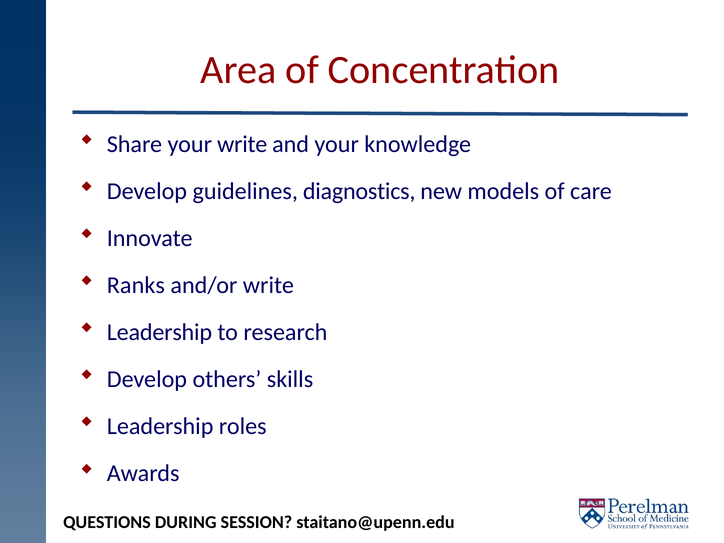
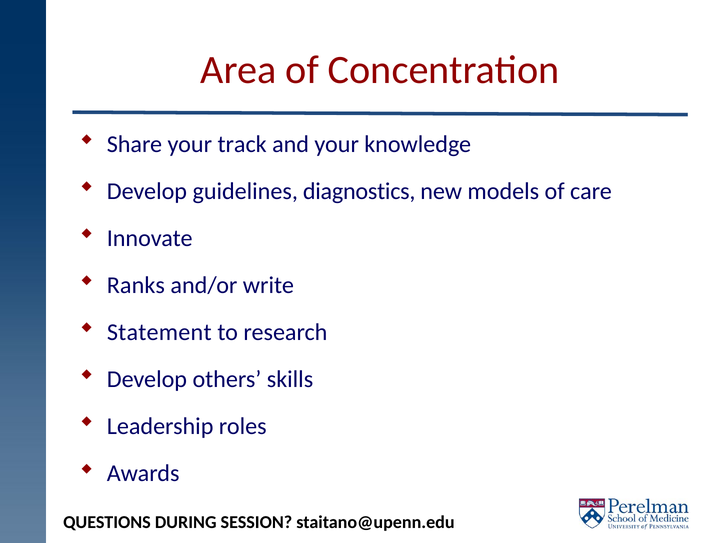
your write: write -> track (242, 144)
Leadership: Leadership -> Statement (159, 332)
